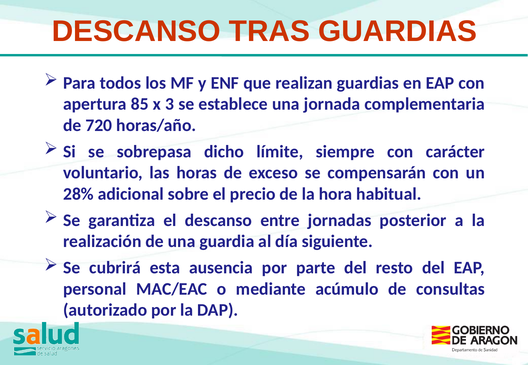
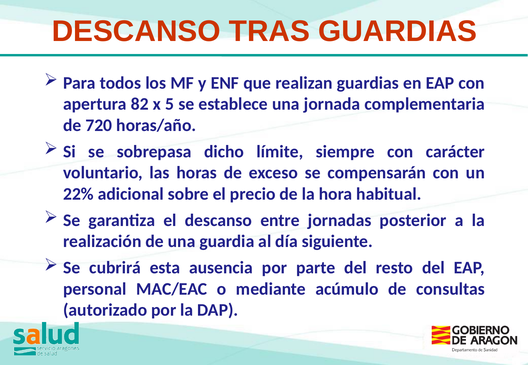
85: 85 -> 82 (140, 104)
3: 3 -> 5 (170, 104)
28%: 28% -> 22% (78, 194)
